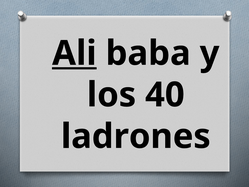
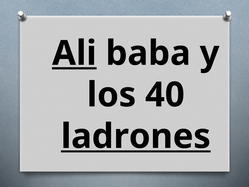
ladrones underline: none -> present (136, 136)
